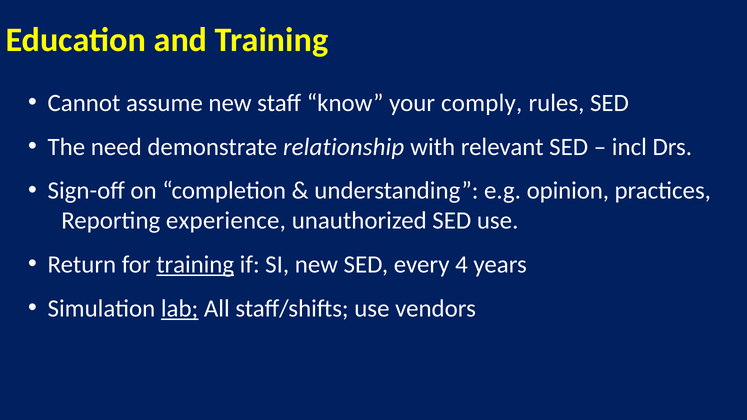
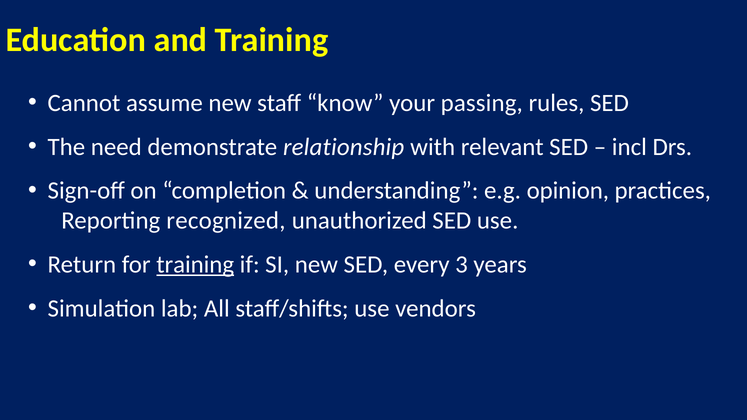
comply: comply -> passing (482, 103)
experience: experience -> recognized (226, 221)
4: 4 -> 3 (461, 265)
lab underline: present -> none (180, 308)
